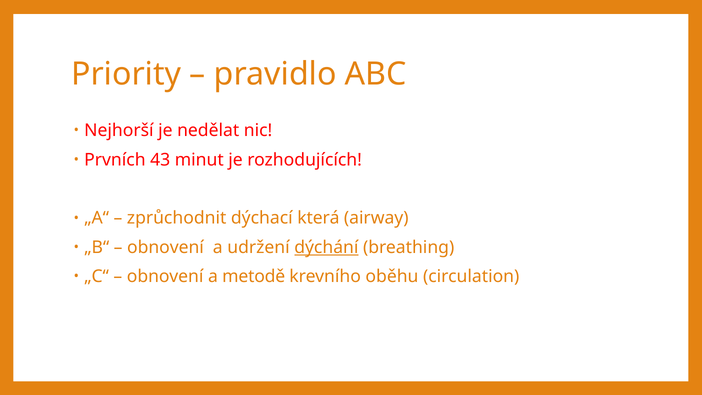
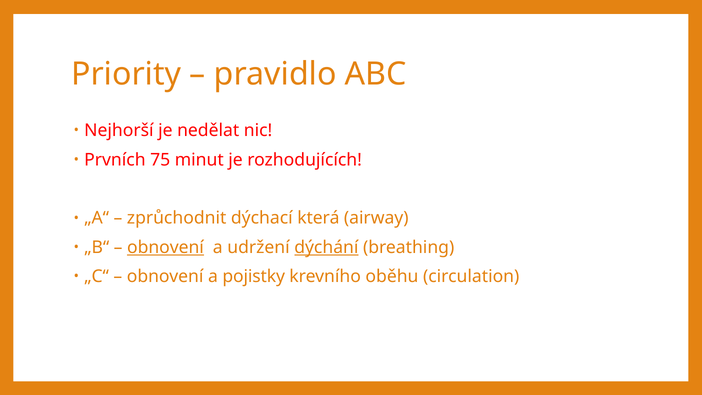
43: 43 -> 75 (160, 160)
obnovení underline: none -> present (165, 247)
metodě: metodě -> pojistky (254, 276)
